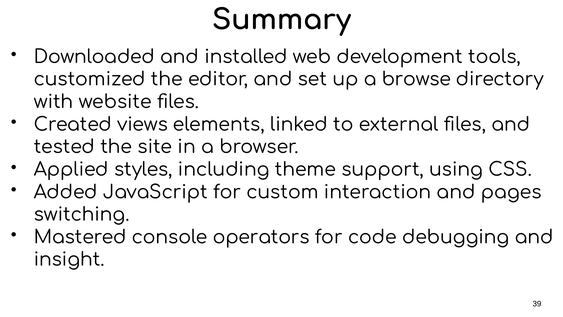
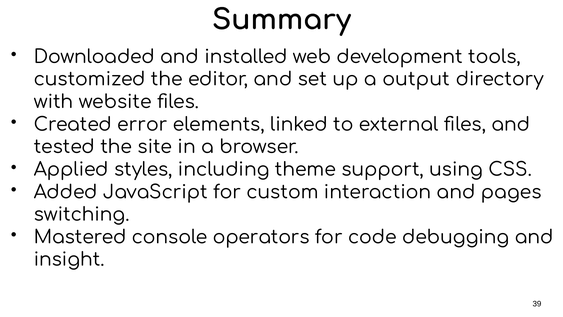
browse: browse -> output (416, 79)
views: views -> error (142, 124)
